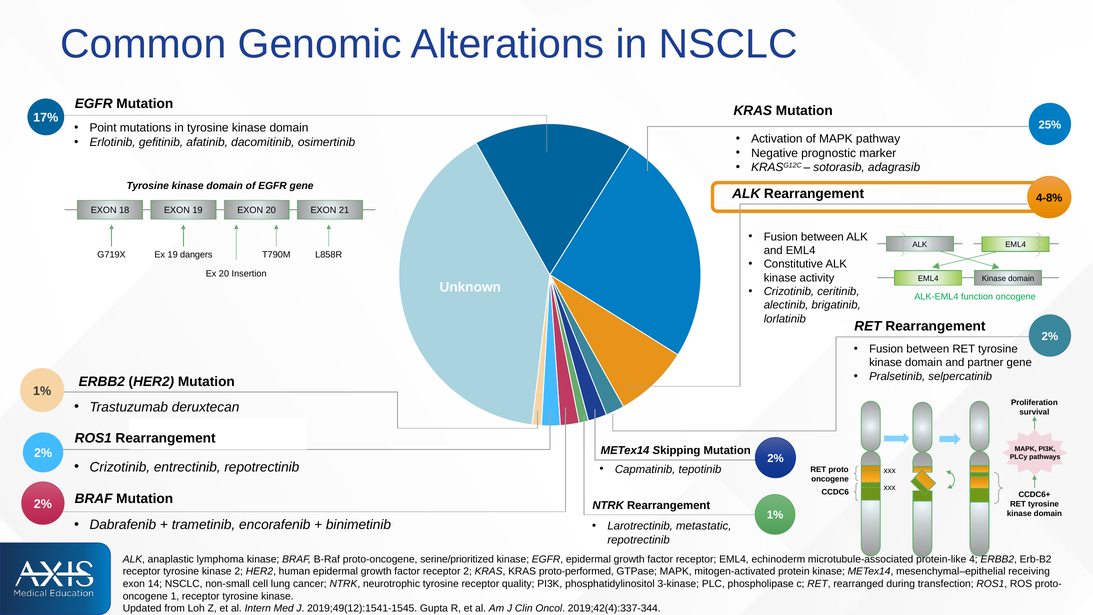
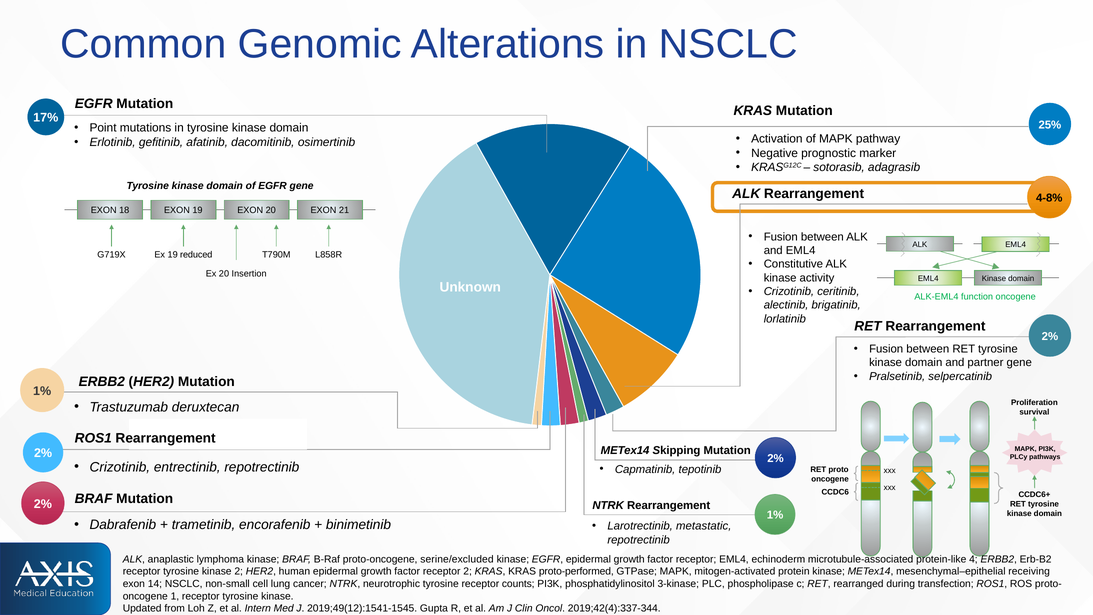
dangers: dangers -> reduced (196, 255)
serine/prioritized: serine/prioritized -> serine/excluded (457, 559)
quality: quality -> counts (518, 584)
